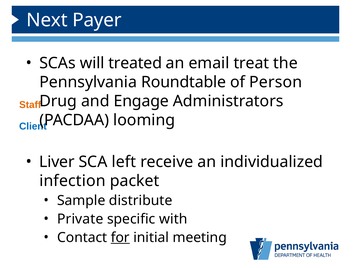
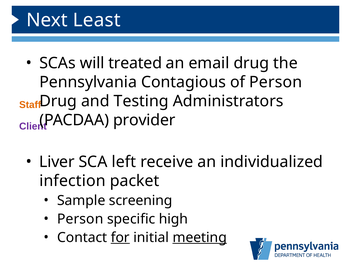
Next Payer: Payer -> Least (97, 20)
email treat: treat -> drug (251, 63)
Roundtable: Roundtable -> Contagious (184, 82)
Engage: Engage -> Testing (141, 101)
looming: looming -> provider (144, 120)
Client colour: blue -> purple (33, 126)
distribute: distribute -> screening (141, 200)
Private: Private -> Person (80, 219)
with: with -> high (173, 219)
meeting underline: none -> present (200, 237)
